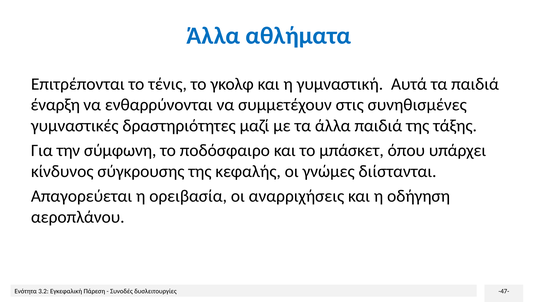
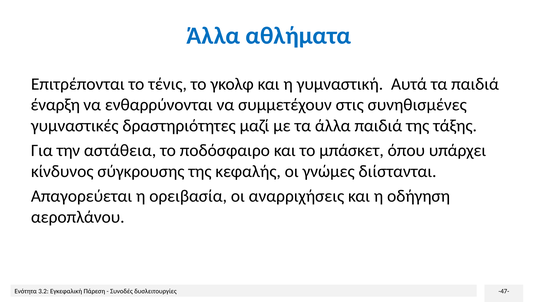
σύμφωνη: σύμφωνη -> αστάθεια (120, 151)
